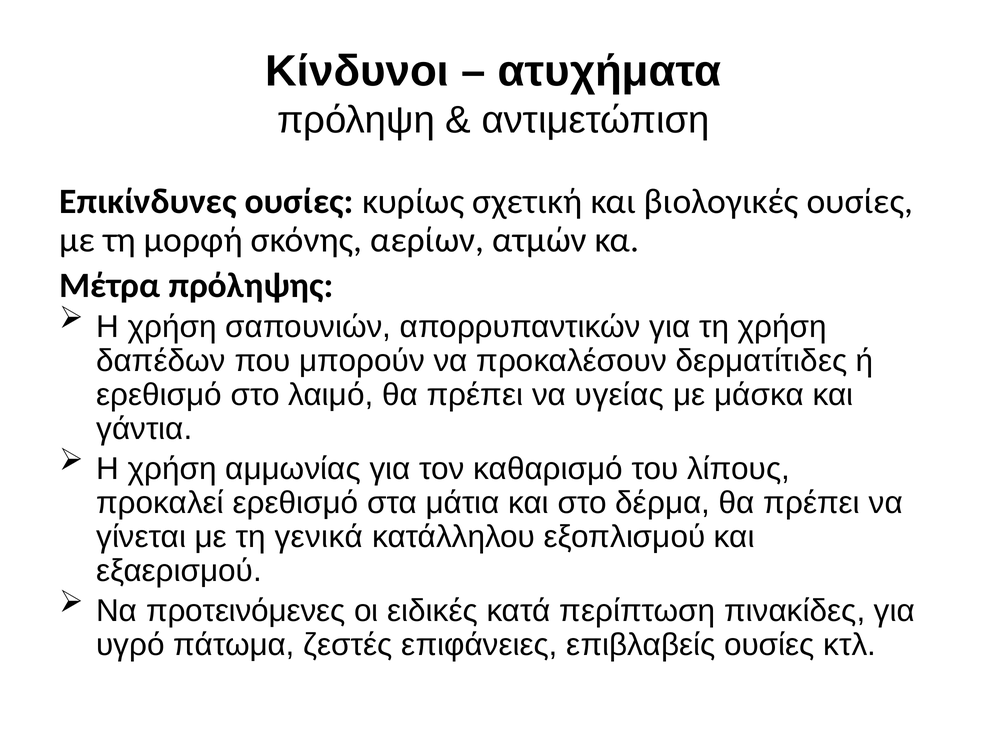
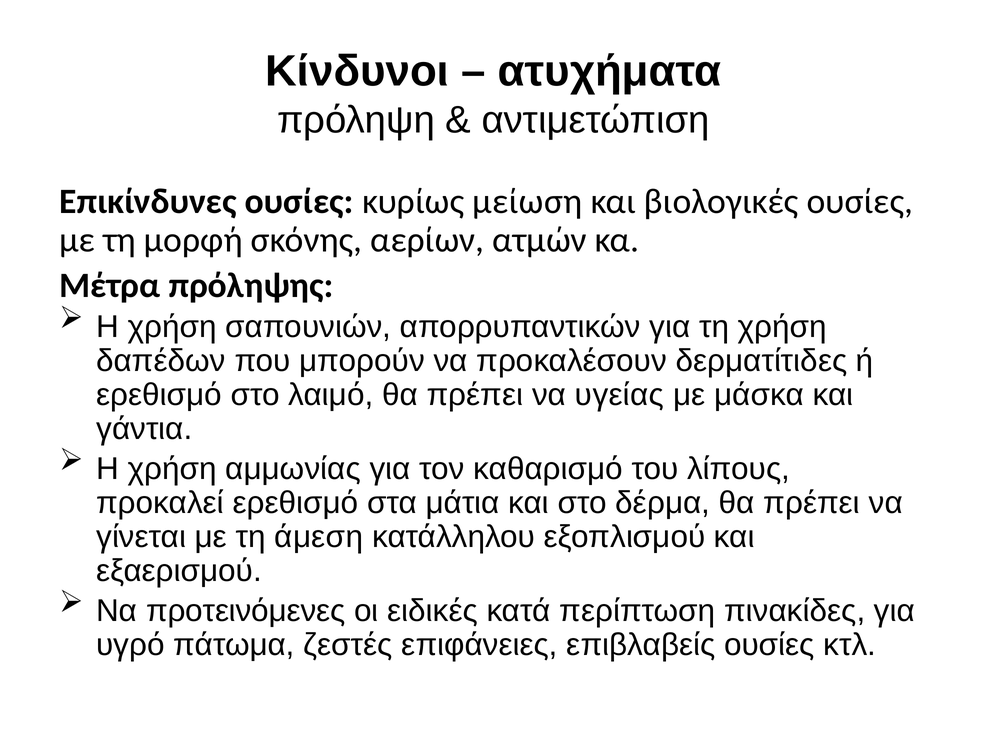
σχετική: σχετική -> μείωση (527, 202)
γενικά: γενικά -> άμεση (319, 537)
